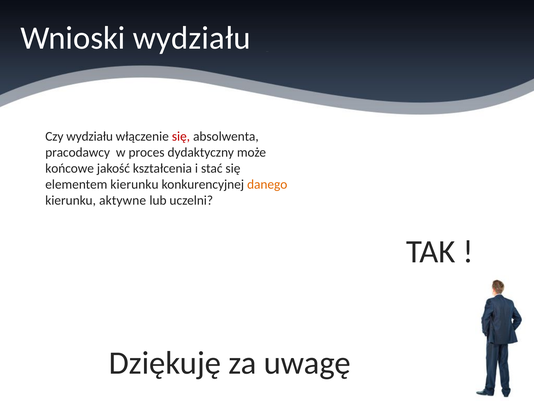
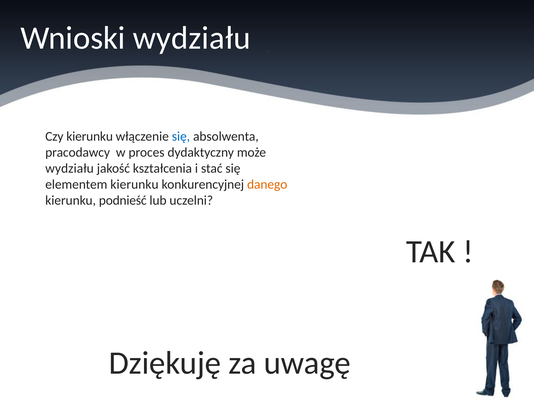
Czy wydziału: wydziału -> kierunku (90, 136)
się colour: red -> blue (181, 136)
końcowe: końcowe -> wydziału (70, 168)
aktywne: aktywne -> podnieść (123, 200)
